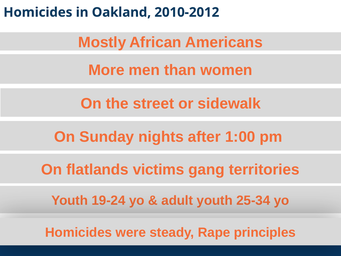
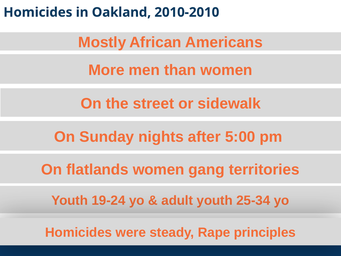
2010-2012: 2010-2012 -> 2010-2010 (187, 12)
1:00: 1:00 -> 5:00 (240, 137)
flatlands victims: victims -> women (159, 169)
